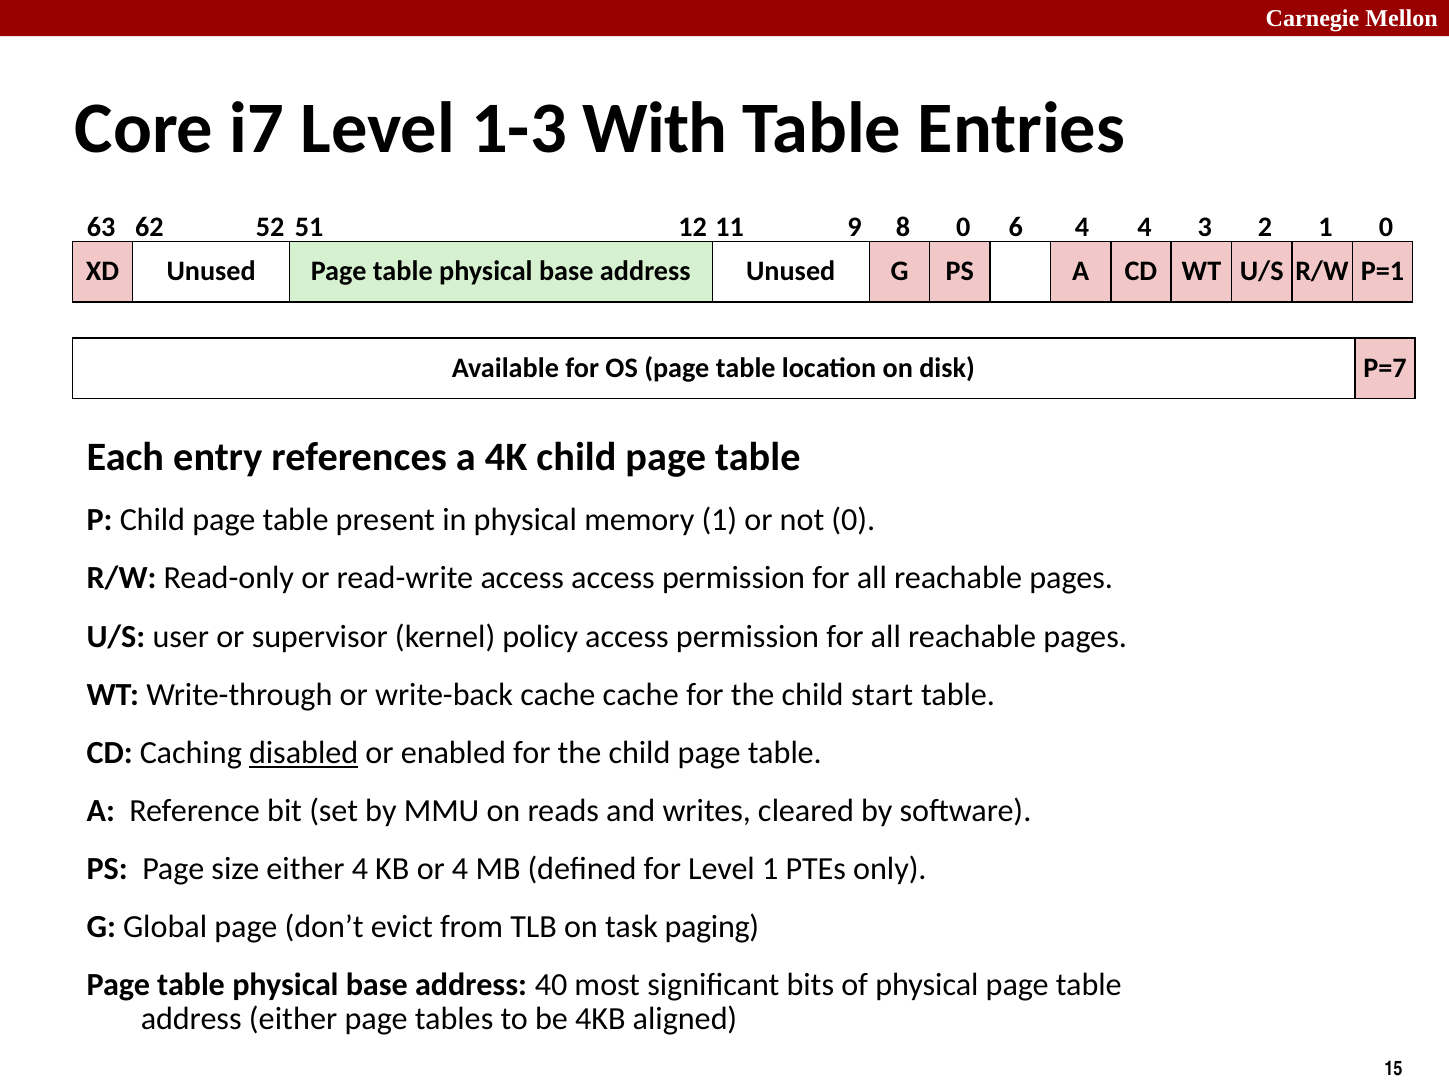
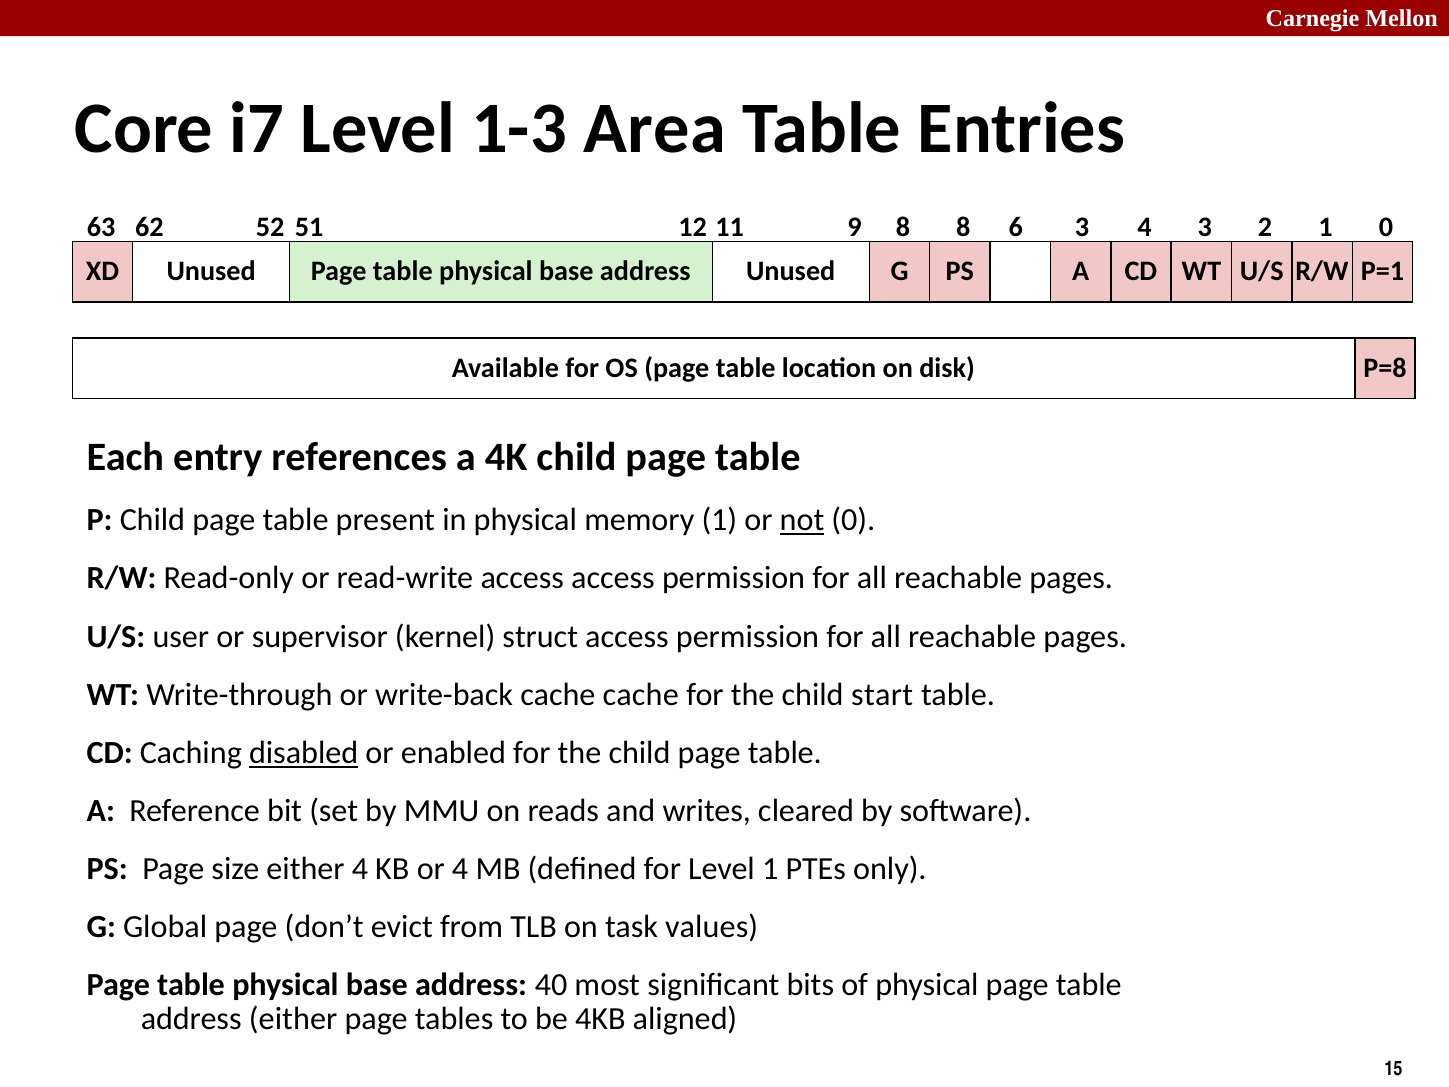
With: With -> Area (654, 129)
8 0: 0 -> 8 (963, 227)
6 4: 4 -> 3 (1082, 227)
P=7: P=7 -> P=8 (1385, 368)
not underline: none -> present (802, 520)
policy: policy -> struct (540, 636)
paging: paging -> values (712, 927)
